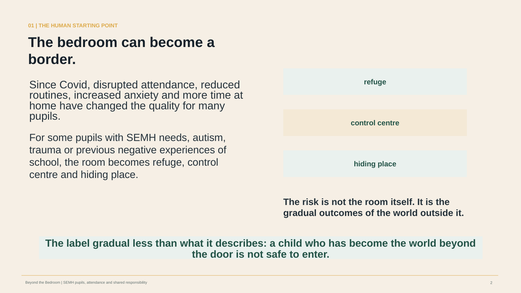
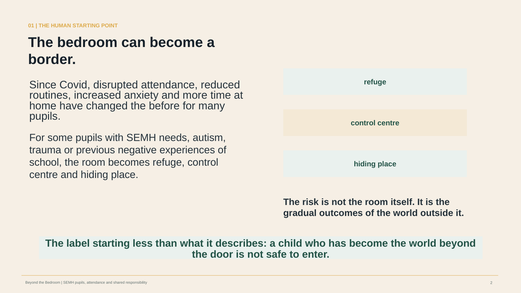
quality: quality -> before (164, 106)
label gradual: gradual -> starting (111, 243)
